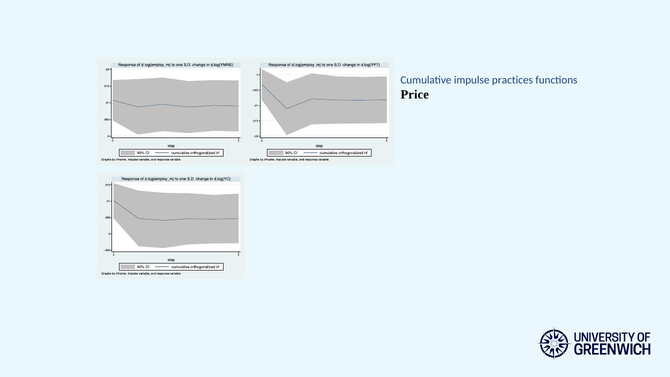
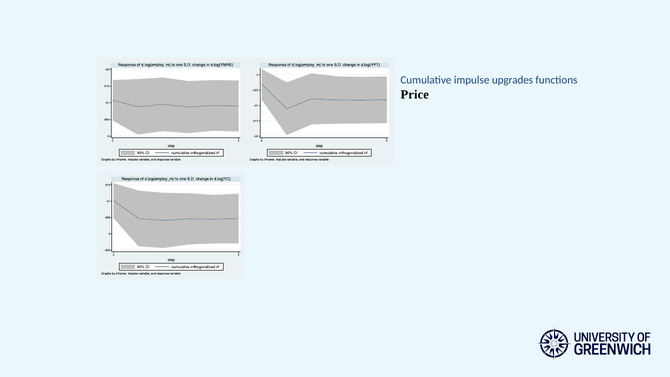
practices: practices -> upgrades (513, 80)
